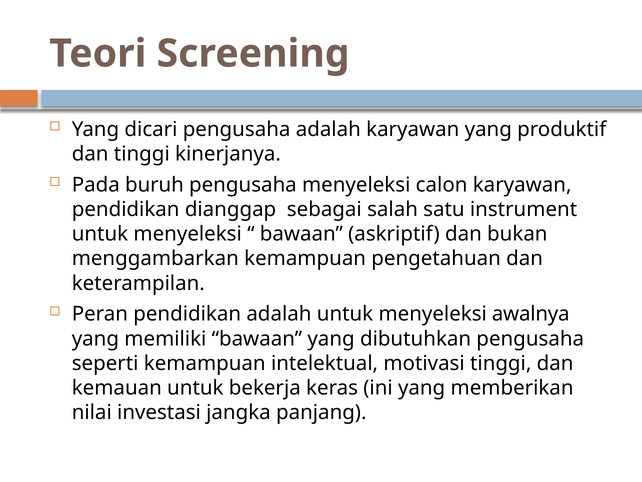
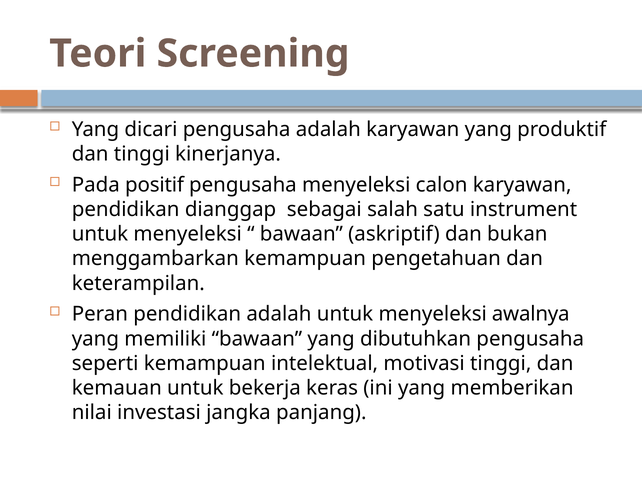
buruh: buruh -> positif (155, 185)
